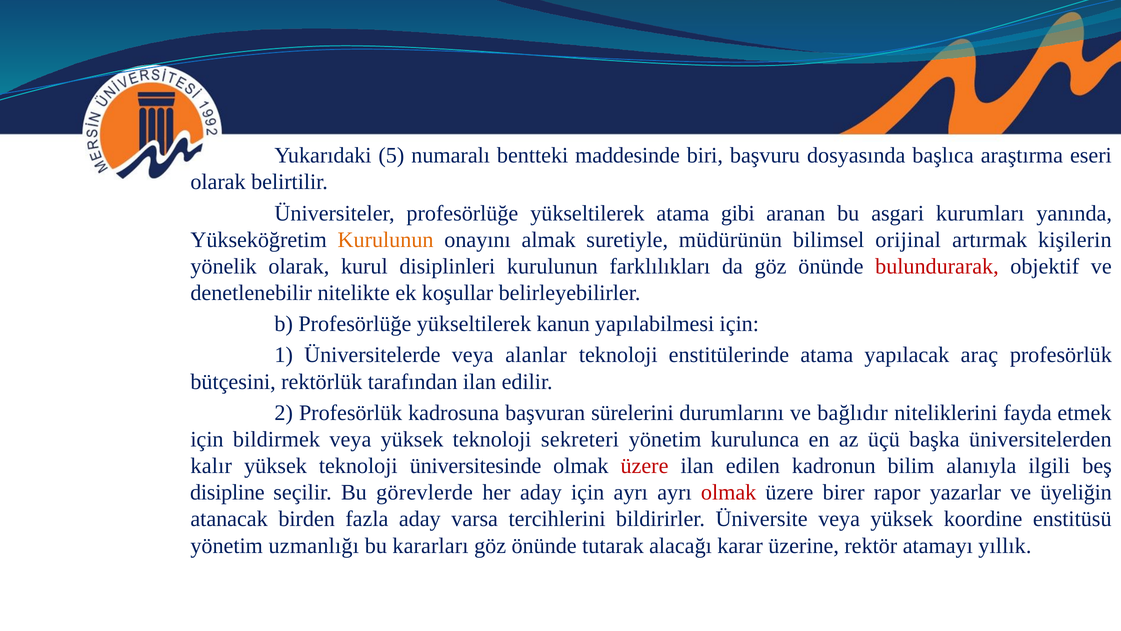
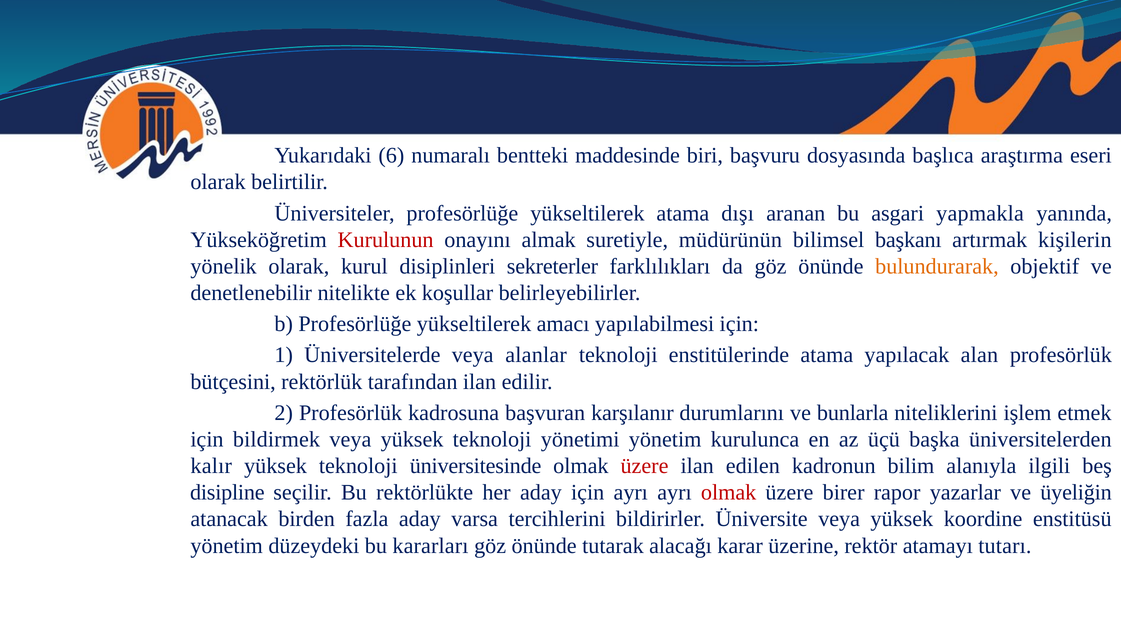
5: 5 -> 6 (391, 155)
gibi: gibi -> dışı (738, 213)
kurumları: kurumları -> yapmakla (980, 213)
Kurulunun colour: orange -> red (386, 240)
orijinal: orijinal -> başkanı (908, 240)
disiplinleri kurulunun: kurulunun -> sekreterler (552, 266)
bulundurarak colour: red -> orange (937, 266)
kanun: kanun -> amacı (563, 324)
araç: araç -> alan (979, 355)
sürelerini: sürelerini -> karşılanır (632, 412)
bağlıdır: bağlıdır -> bunlarla (853, 412)
fayda: fayda -> işlem (1027, 412)
sekreteri: sekreteri -> yönetimi (580, 439)
görevlerde: görevlerde -> rektörlükte (425, 492)
uzmanlığı: uzmanlığı -> düzeydeki (314, 545)
yıllık: yıllık -> tutarı (1005, 545)
